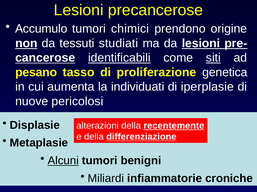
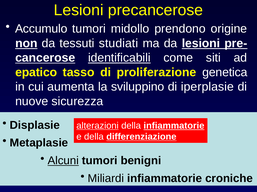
chimici: chimici -> midollo (130, 29)
siti underline: present -> none (213, 58)
pesano: pesano -> epatico (36, 73)
individuati: individuati -> sviluppino (138, 87)
pericolosi: pericolosi -> sicurezza (77, 102)
alterazioni underline: none -> present (98, 126)
della recentemente: recentemente -> infiammatorie (174, 126)
